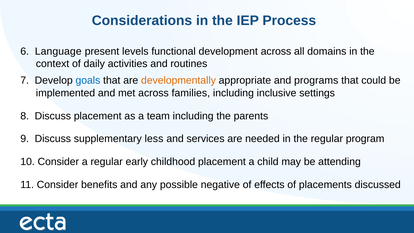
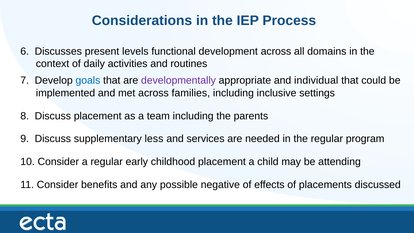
Language: Language -> Discusses (58, 51)
developmentally colour: orange -> purple (178, 81)
programs: programs -> individual (316, 81)
